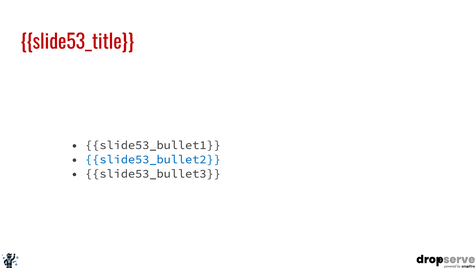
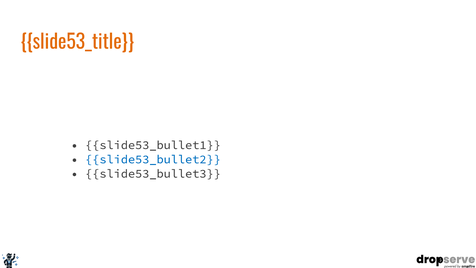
slide53_title colour: red -> orange (78, 42)
